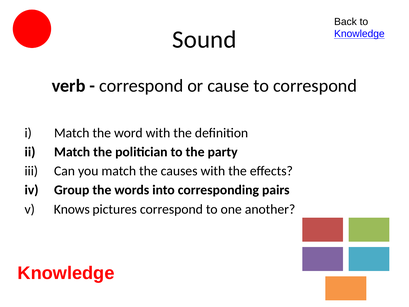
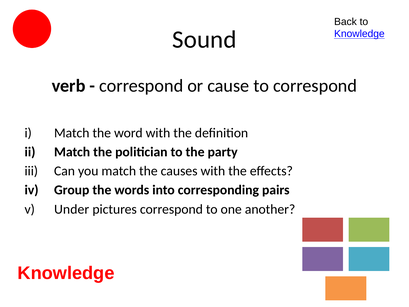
Knows: Knows -> Under (72, 209)
